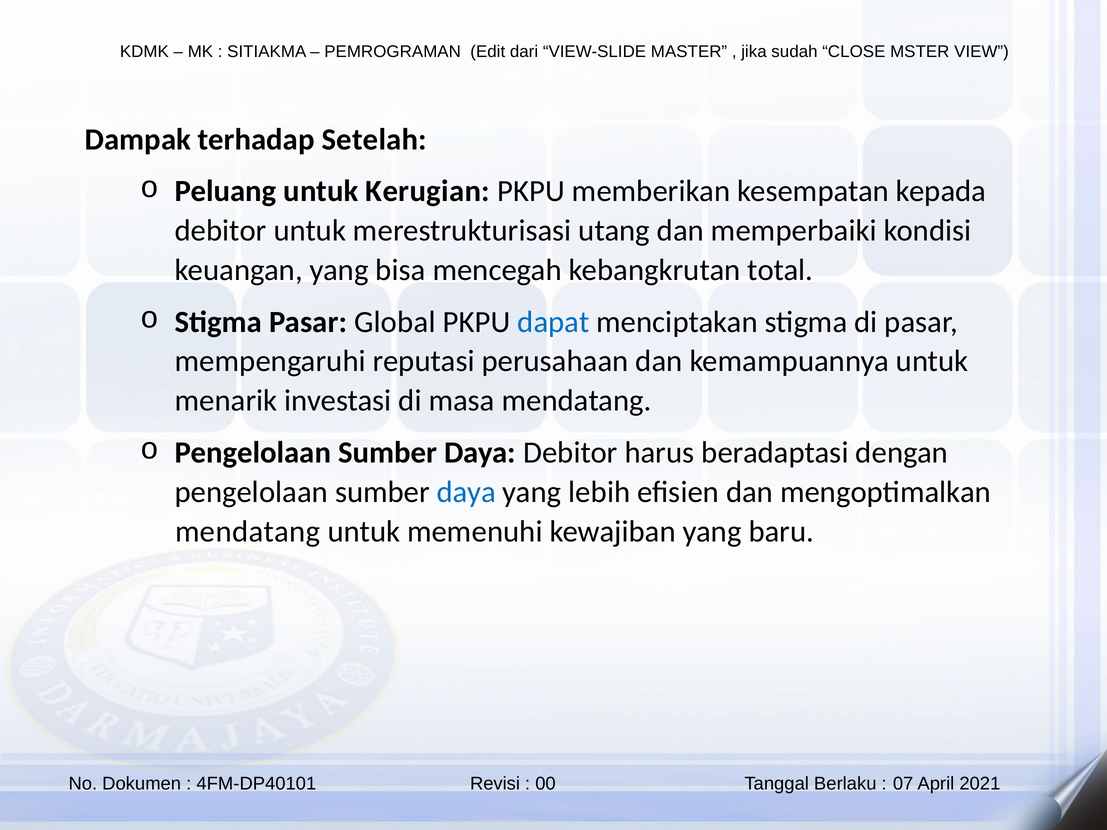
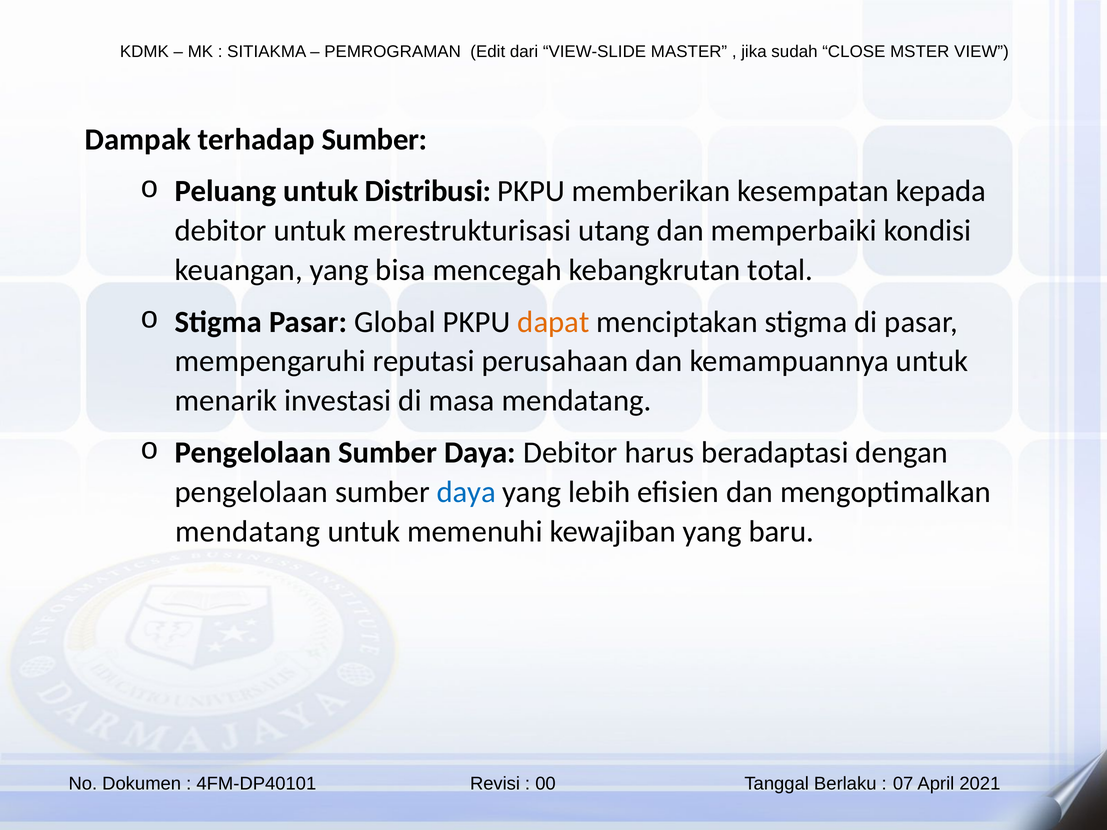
terhadap Setelah: Setelah -> Sumber (374, 139)
Kerugian: Kerugian -> Distribusi (428, 191)
dapat colour: blue -> orange (553, 322)
